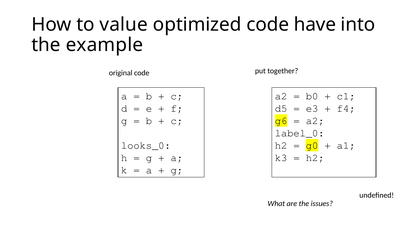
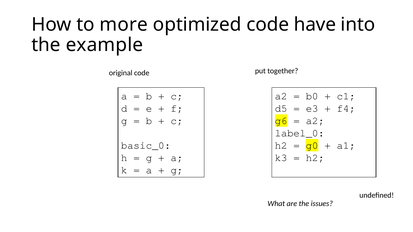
value: value -> more (124, 24)
looks_0: looks_0 -> basic_0 (146, 146)
